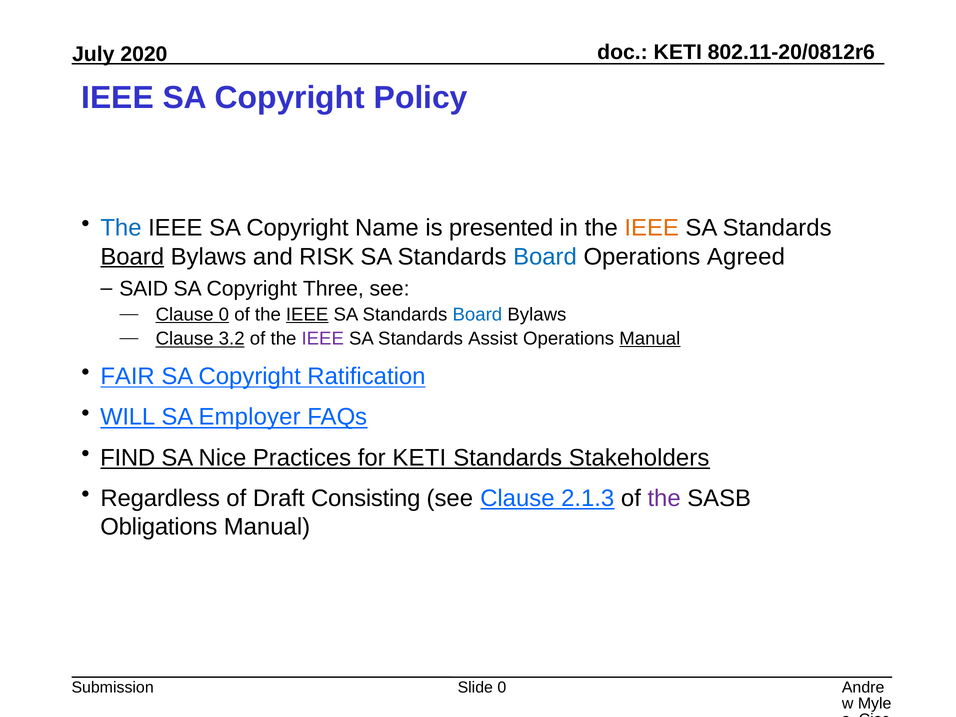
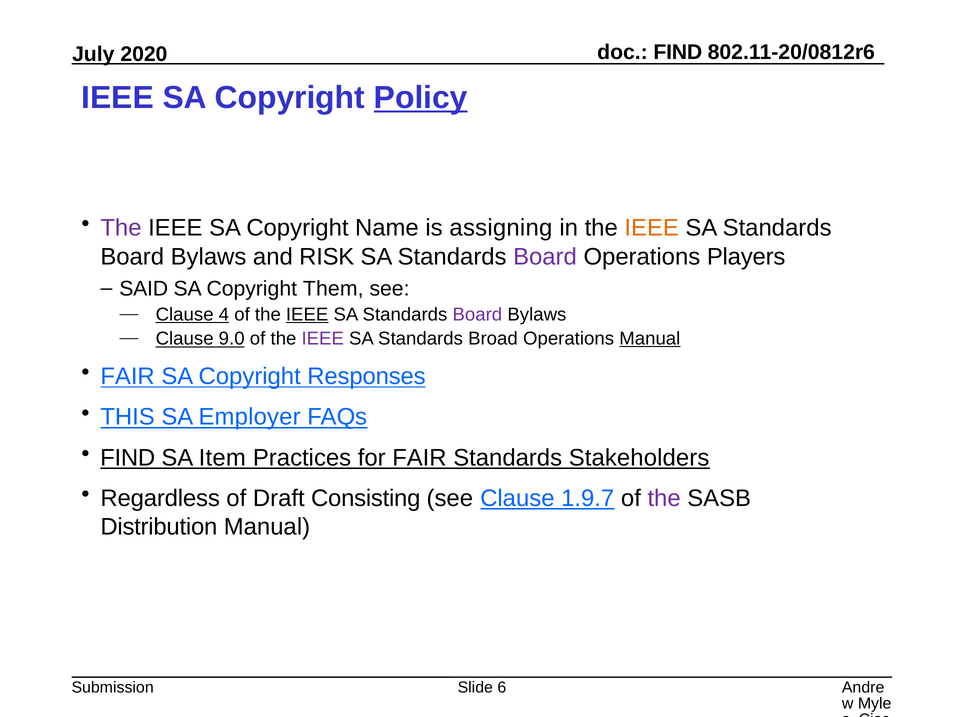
KETI: KETI -> FIND (678, 52)
Policy underline: none -> present (421, 98)
The colour: blue -> purple (121, 228)
presented: presented -> assigning (501, 228)
Board underline: present -> none (132, 257)
Board colour: blue -> purple (545, 257)
Agreed: Agreed -> Players (746, 257)
Three: Three -> Them (333, 289)
Clause 0: 0 -> 4 (224, 314)
Board colour: blue -> purple (477, 314)
3.2: 3.2 -> 9.0 (232, 339)
Assist: Assist -> Broad (493, 339)
Ratification: Ratification -> Responses (367, 376)
WILL: WILL -> THIS (128, 417)
Nice: Nice -> Item (222, 458)
for KETI: KETI -> FAIR (419, 458)
2.1.3: 2.1.3 -> 1.9.7 (588, 498)
Obligations: Obligations -> Distribution (159, 527)
0: 0 -> 6 (502, 688)
